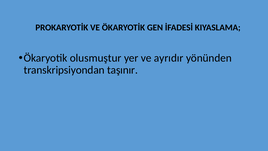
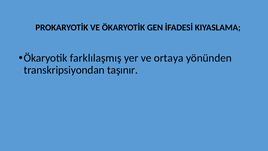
olusmuştur: olusmuştur -> farklılaşmış (96, 58)
ayrıdır: ayrıdır -> ortaya (169, 58)
